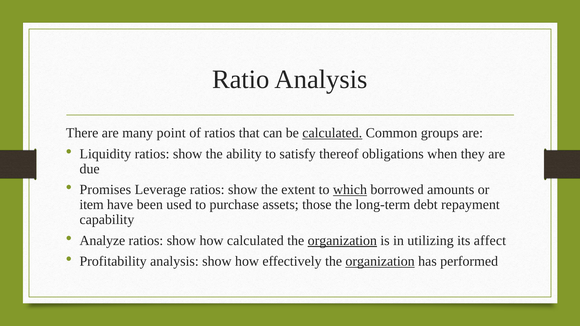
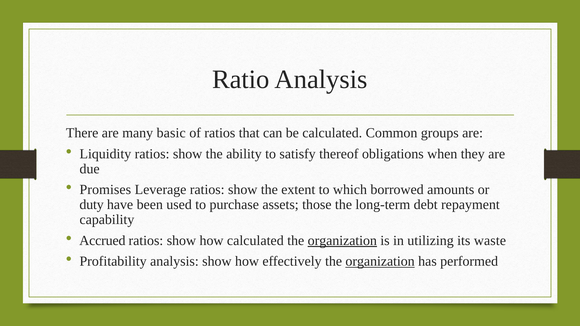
point: point -> basic (171, 133)
calculated underline: present -> none (332, 133)
which underline: present -> none (350, 190)
item: item -> duty (92, 205)
Analyze: Analyze -> Accrued (102, 241)
affect: affect -> waste (490, 241)
